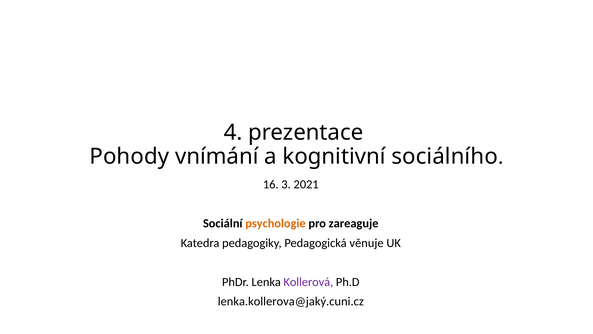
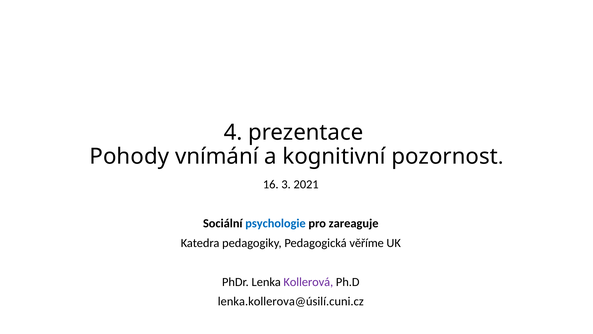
sociálního: sociálního -> pozornost (445, 156)
psychologie colour: orange -> blue (275, 223)
věnuje: věnuje -> věříme (367, 243)
lenka.kollerova@jaký.cuni.cz: lenka.kollerova@jaký.cuni.cz -> lenka.kollerova@úsilí.cuni.cz (291, 301)
